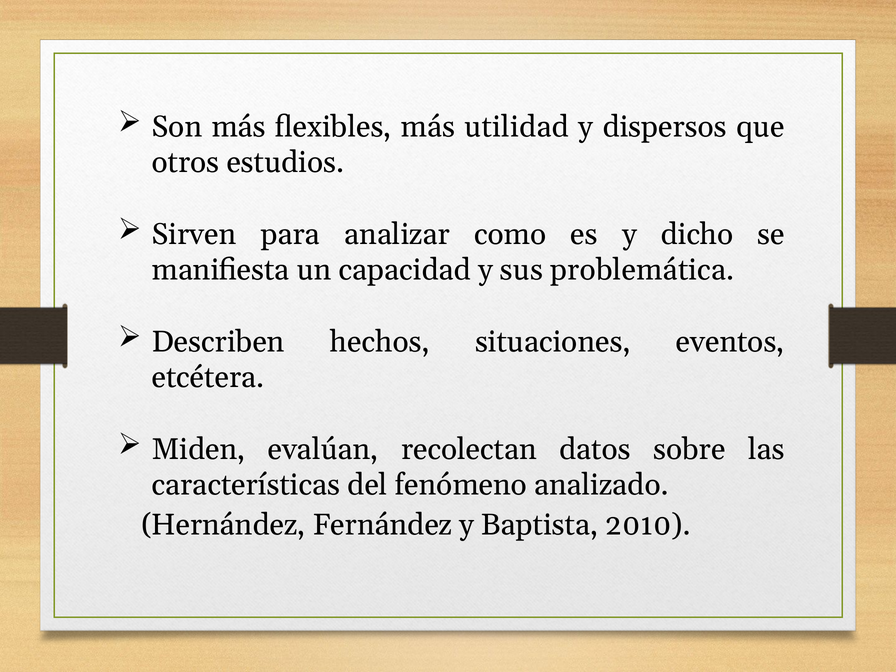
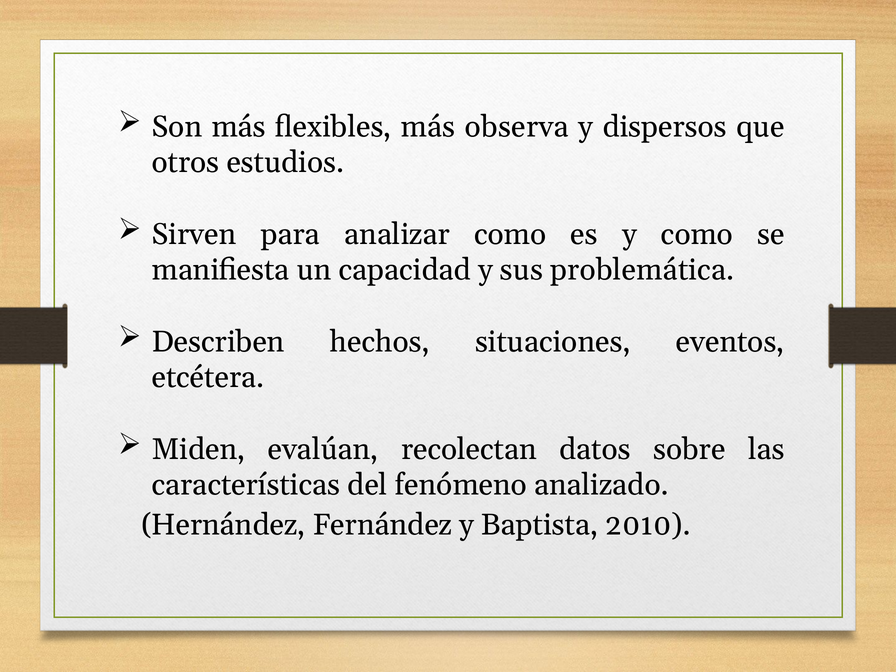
utilidad: utilidad -> observa (517, 127)
y dicho: dicho -> como (697, 234)
